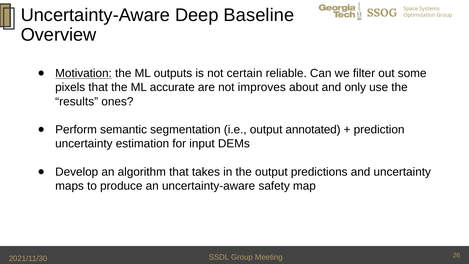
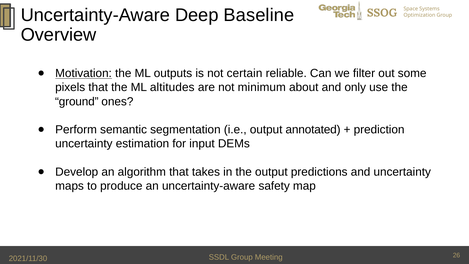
accurate: accurate -> altitudes (172, 87)
improves: improves -> minimum (262, 87)
results: results -> ground (77, 101)
